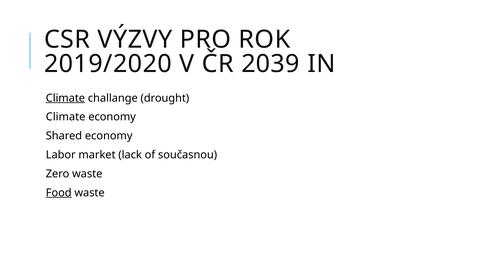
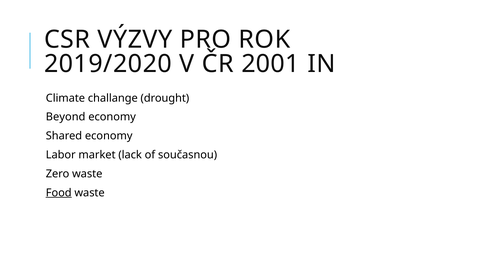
2039: 2039 -> 2001 (270, 64)
Climate underline: present -> none (65, 98)
Climate: Climate -> Beyond (66, 117)
